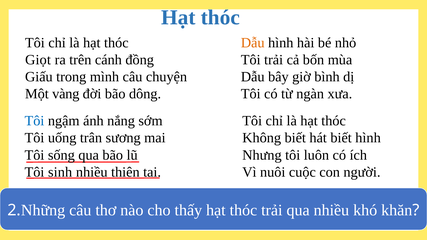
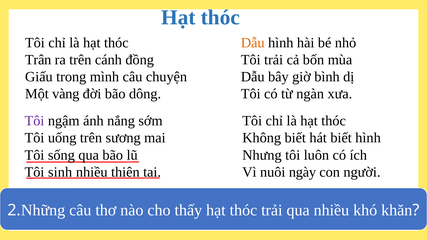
Giọt: Giọt -> Trân (38, 60)
Tôi colour: blue -> purple (34, 121)
uống trân: trân -> trên (91, 138)
cuộc: cuộc -> ngày (302, 172)
